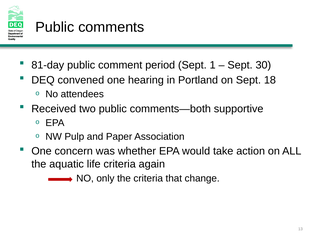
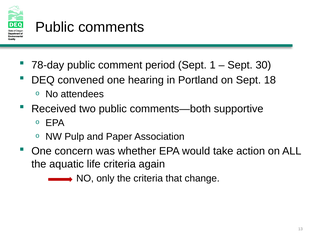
81-day: 81-day -> 78-day (48, 65)
